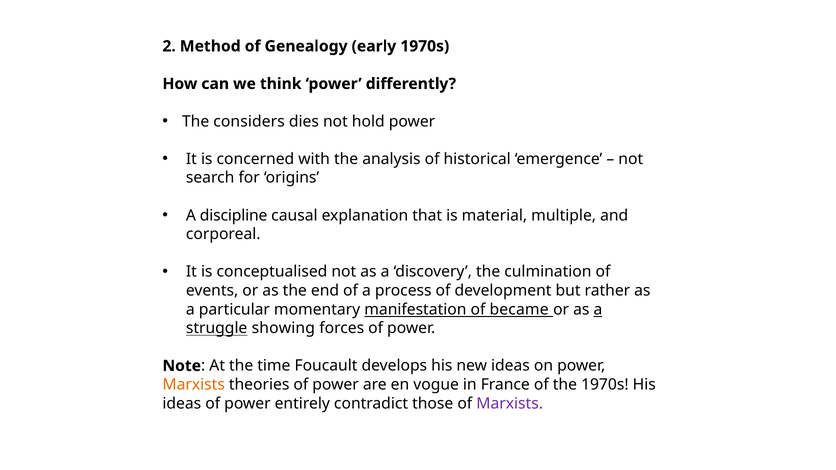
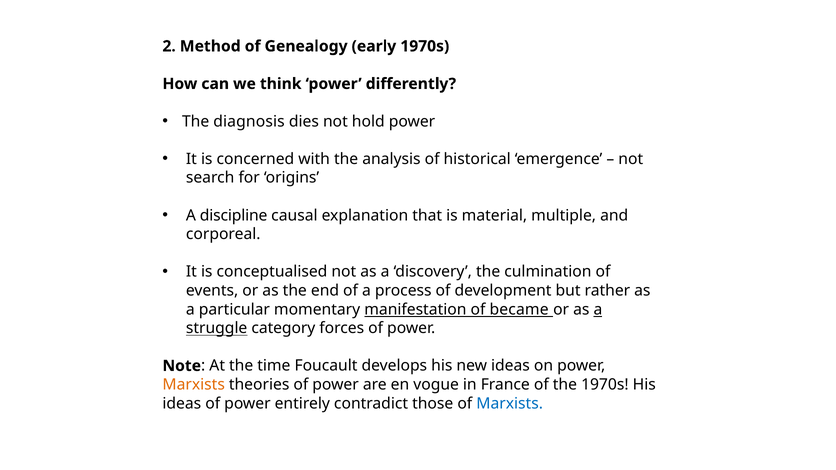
considers: considers -> diagnosis (249, 121)
showing: showing -> category (283, 328)
Marxists colour: purple -> blue (510, 404)
